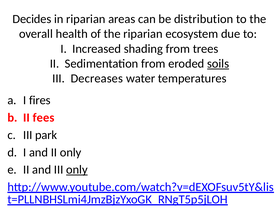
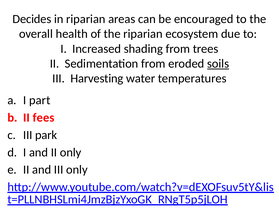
distribution: distribution -> encouraged (204, 19)
Decreases: Decreases -> Harvesting (97, 79)
fires: fires -> part (40, 100)
only underline: present -> none (77, 170)
